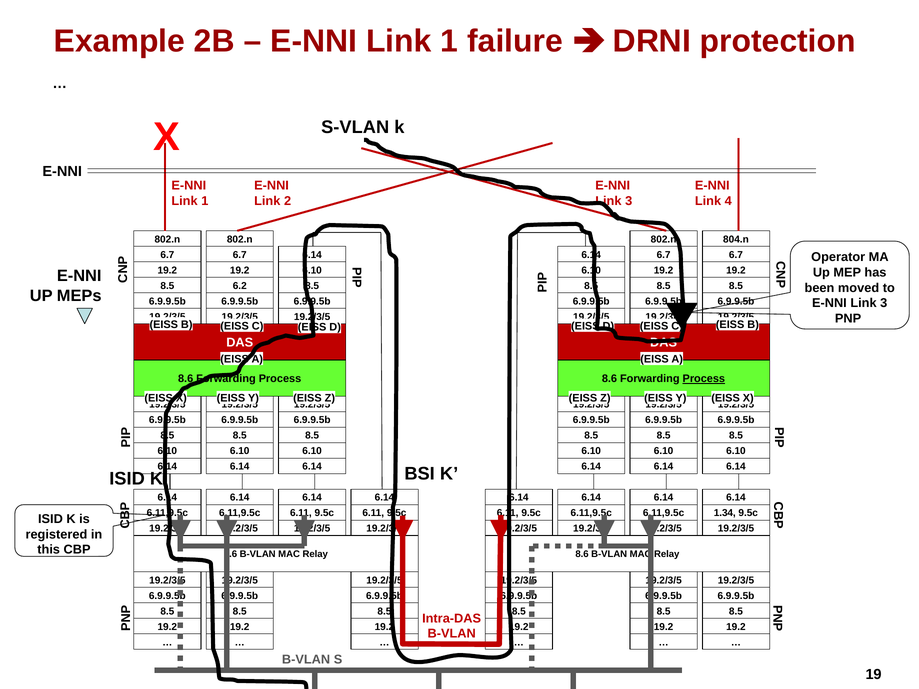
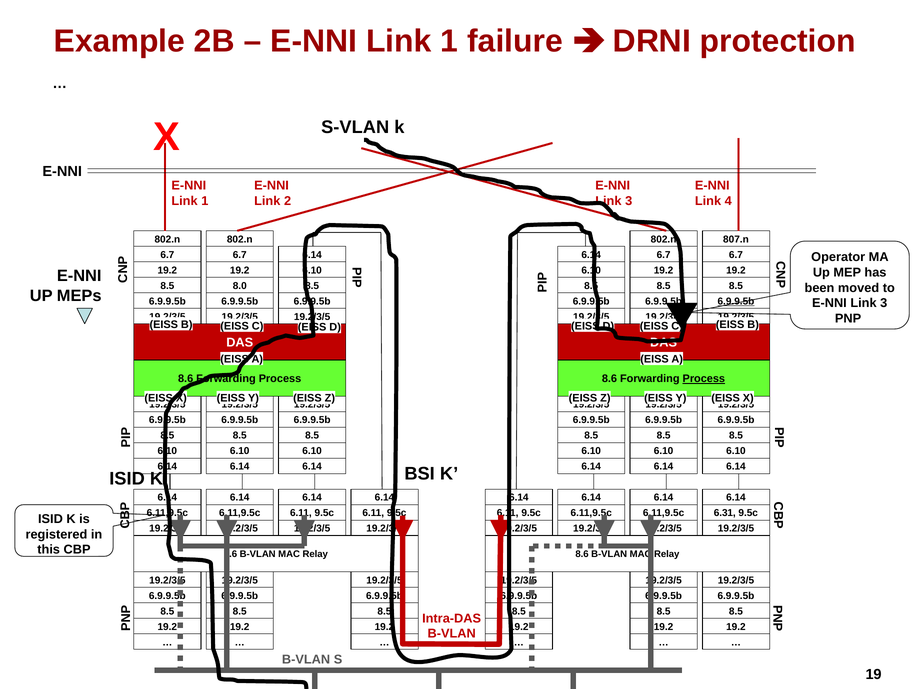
804.n: 804.n -> 807.n (736, 239)
6.2: 6.2 -> 8.0 (240, 286)
6.9.9.5b underline: none -> present (736, 301)
1.34: 1.34 -> 6.31 (725, 513)
